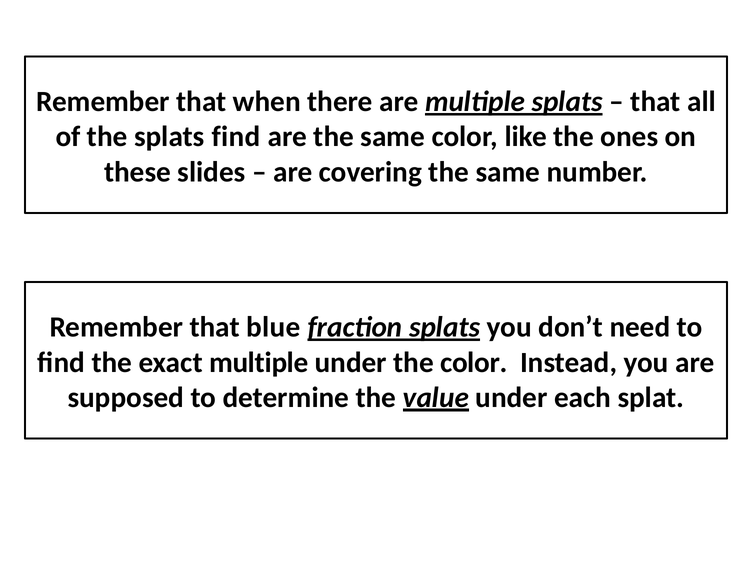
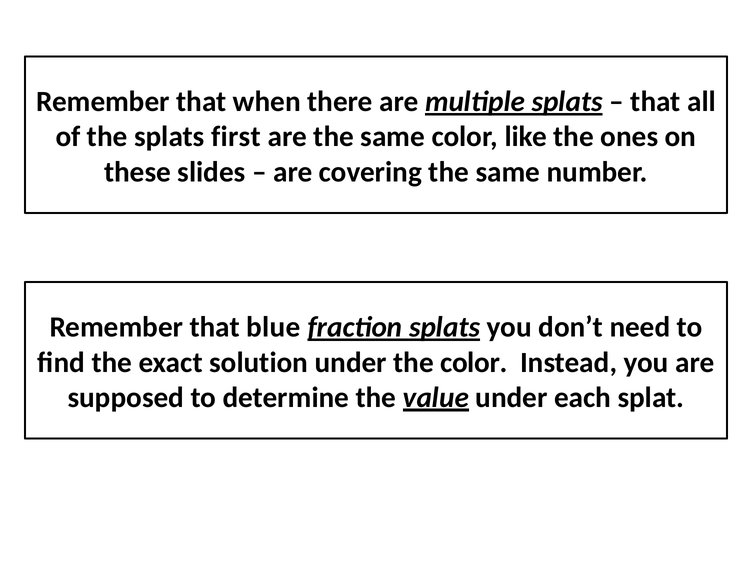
splats find: find -> first (236, 137)
exact multiple: multiple -> solution (259, 362)
